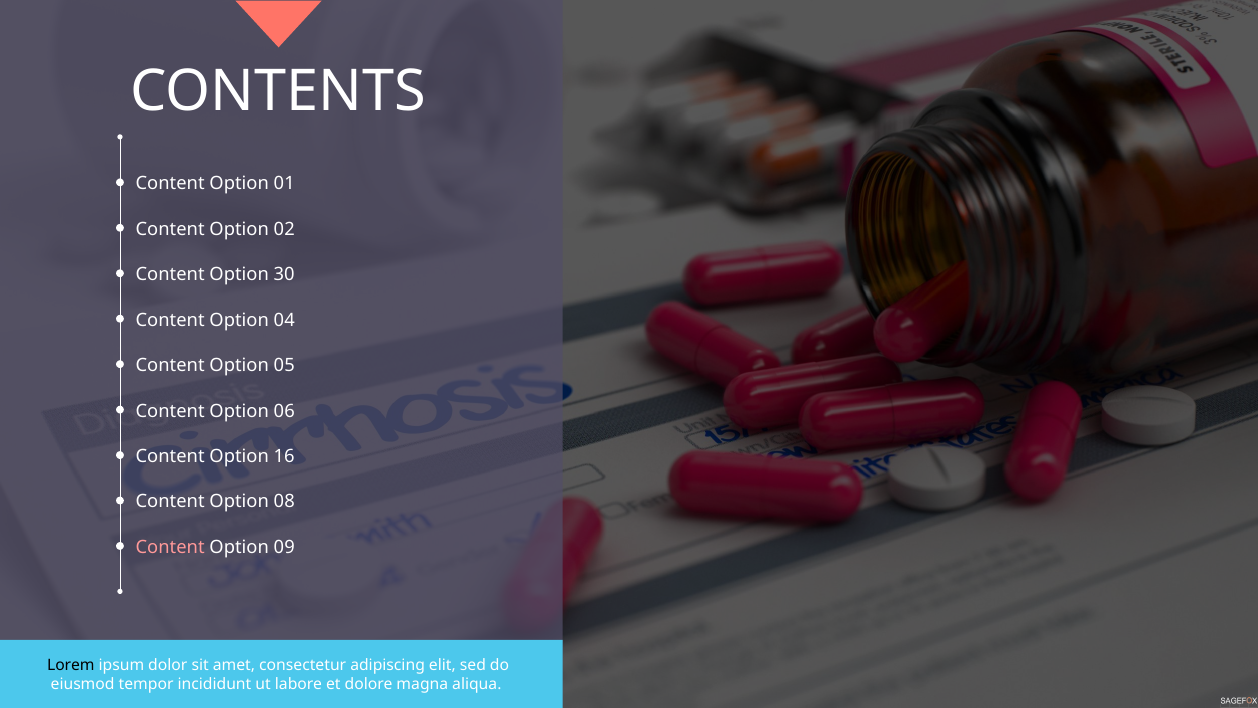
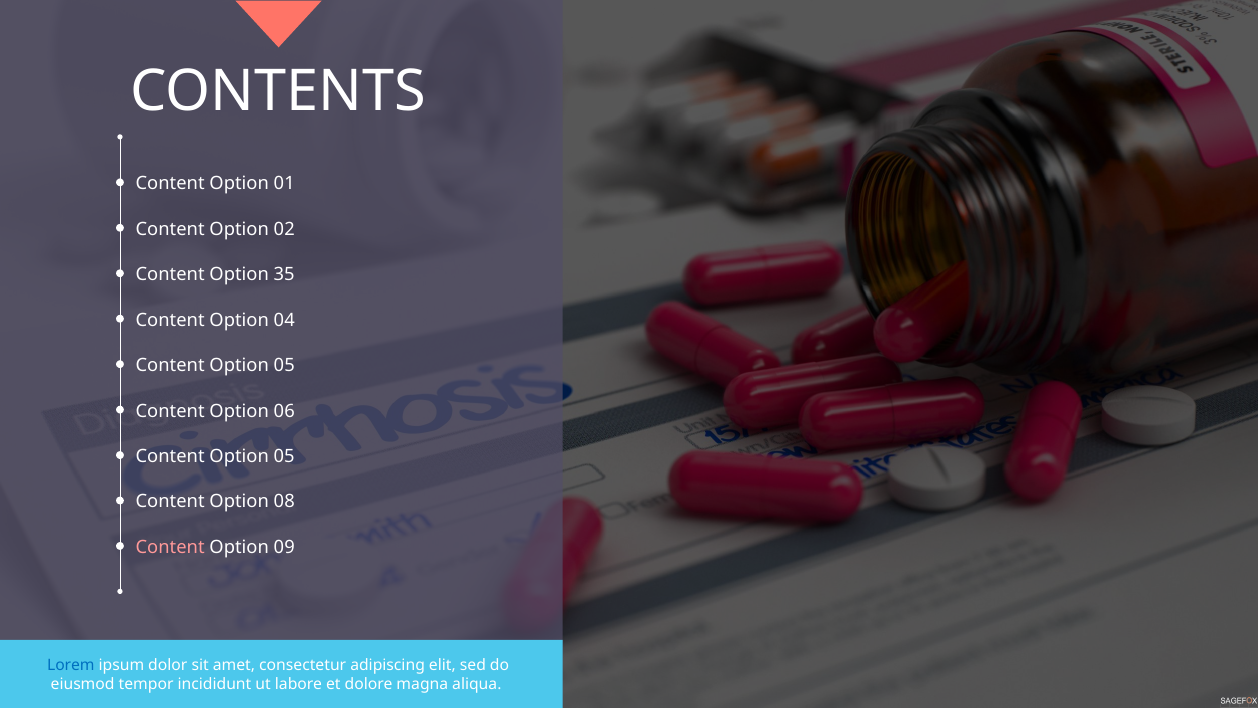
30: 30 -> 35 (284, 274)
16: 16 -> 05 (284, 456)
Lorem colour: black -> blue (71, 665)
